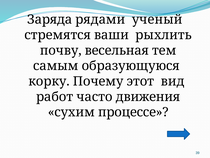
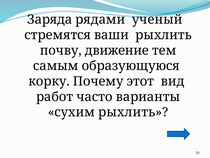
весельная: весельная -> движение (117, 50)
движения: движения -> варианты (148, 96)
сухим процессе: процессе -> рыхлить (133, 112)
